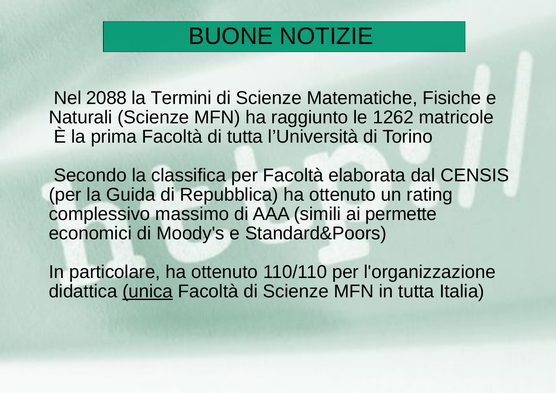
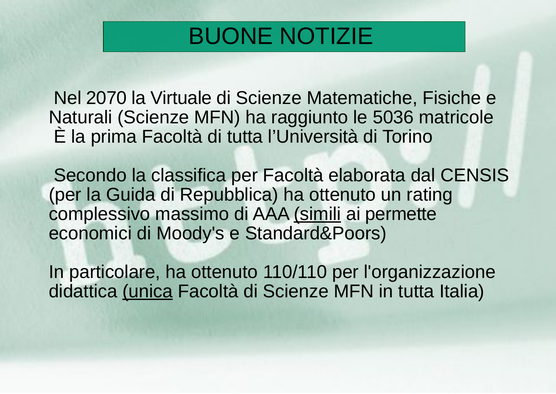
2088: 2088 -> 2070 (107, 98)
Termini: Termini -> Virtuale (181, 98)
1262: 1262 -> 5036 (393, 117)
simili underline: none -> present (317, 214)
